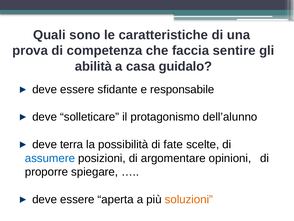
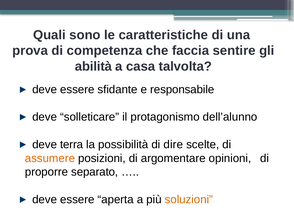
guidalo: guidalo -> talvolta (185, 66)
fate: fate -> dire (173, 144)
assumere colour: blue -> orange (50, 158)
spiegare: spiegare -> separato (95, 172)
